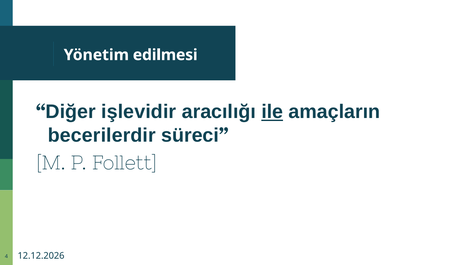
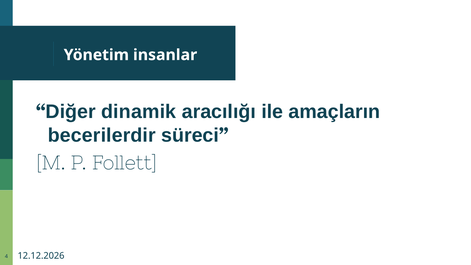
edilmesi: edilmesi -> insanlar (165, 55)
işlevidir: işlevidir -> dinamik (139, 112)
ile underline: present -> none (272, 112)
